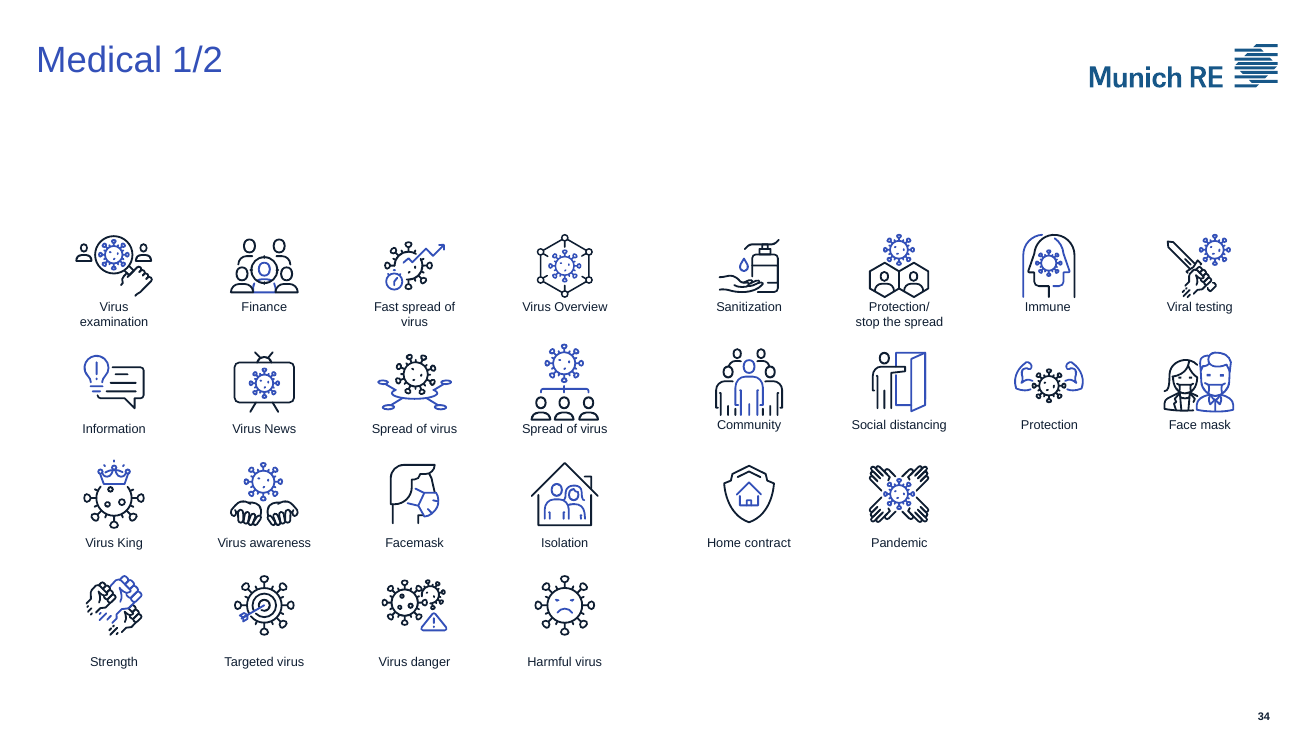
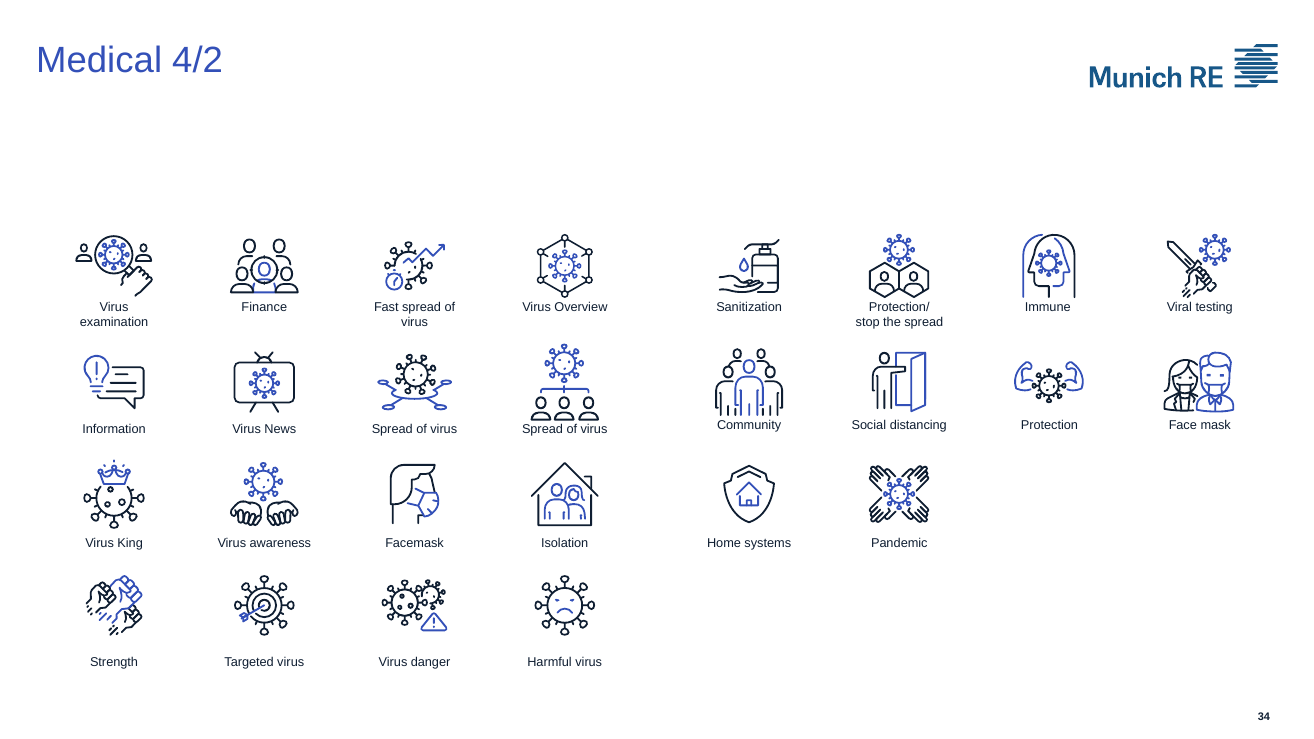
1/2: 1/2 -> 4/2 (198, 61)
contract: contract -> systems (768, 544)
